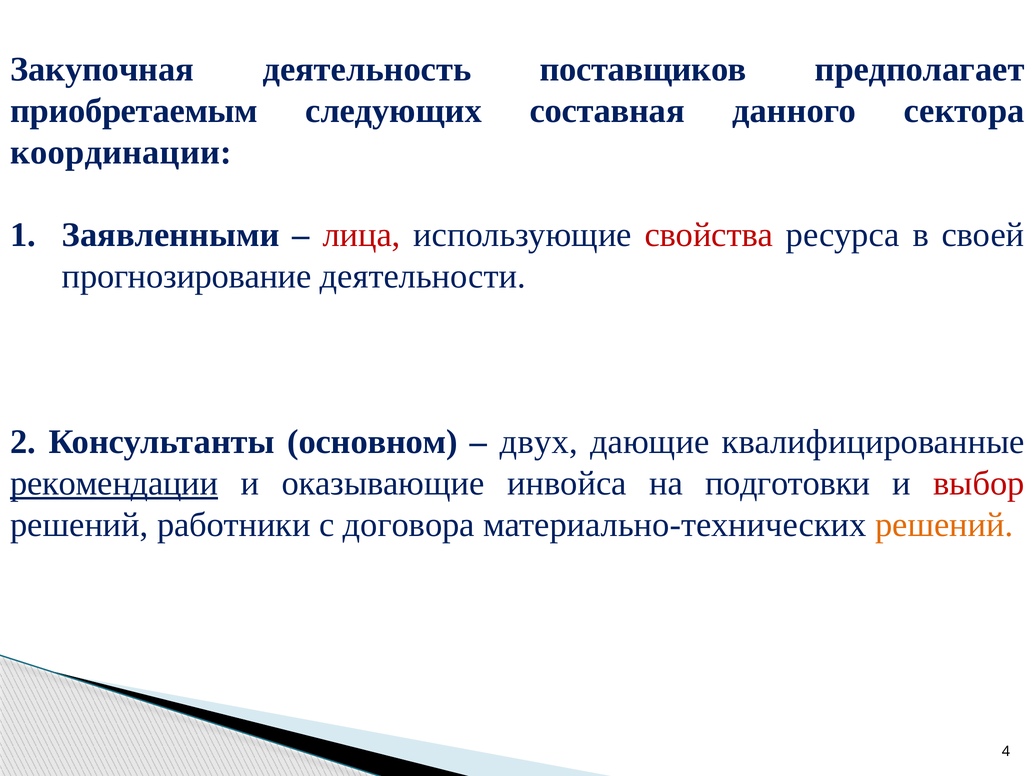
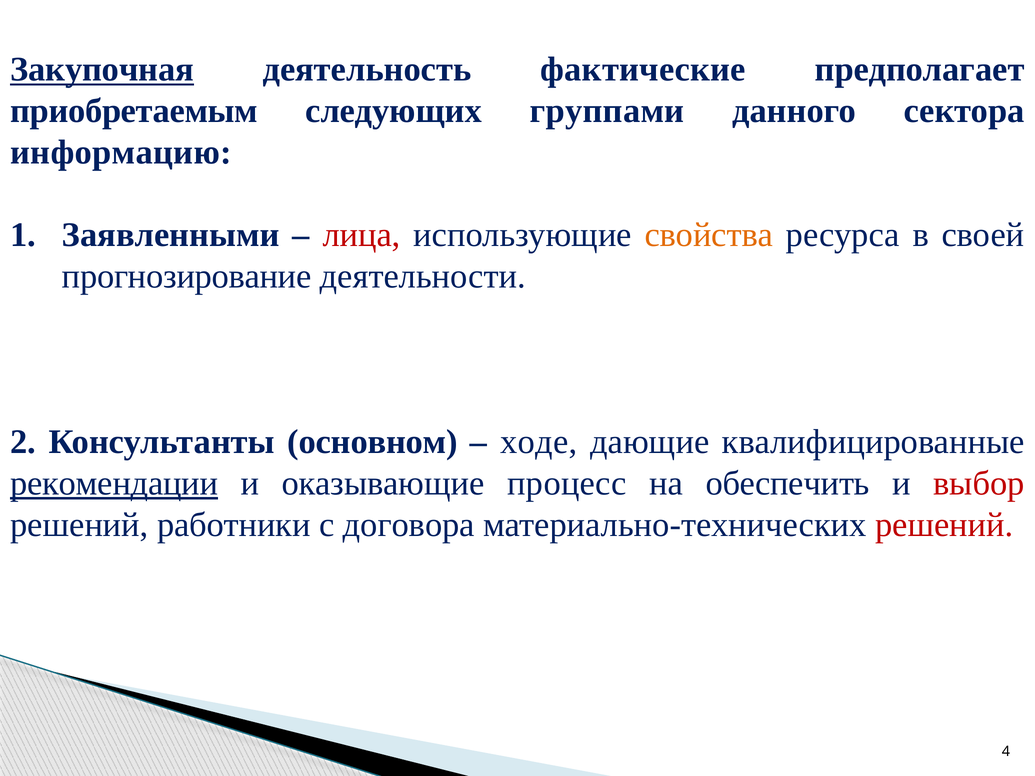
Закупочная underline: none -> present (102, 70)
поставщиков: поставщиков -> фактические (643, 70)
составная: составная -> группами (607, 111)
координации: координации -> информацию (121, 152)
свойства colour: red -> orange (709, 235)
двух: двух -> ходе (539, 442)
инвойса: инвойса -> процесс (567, 484)
подготовки: подготовки -> обеспечить (788, 484)
решений colour: orange -> red (944, 525)
